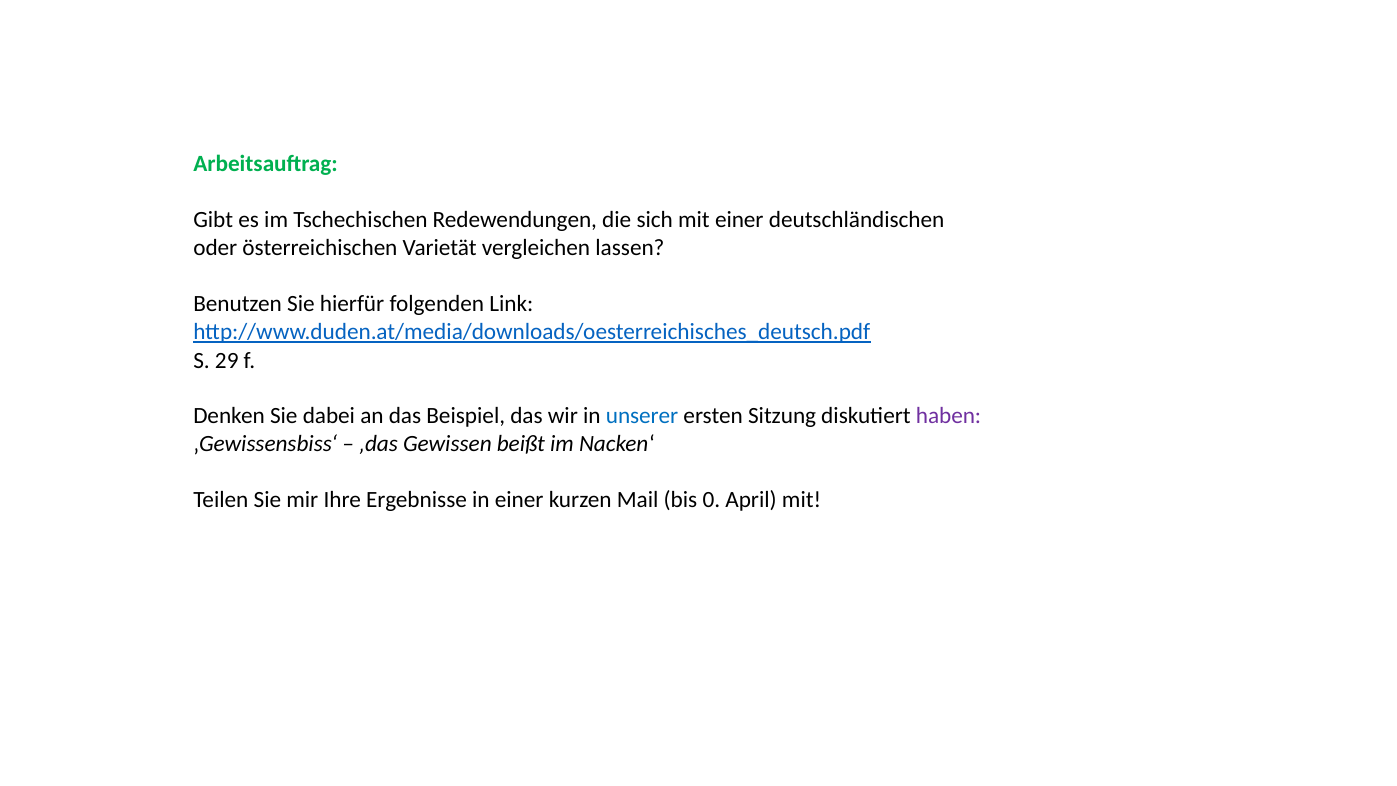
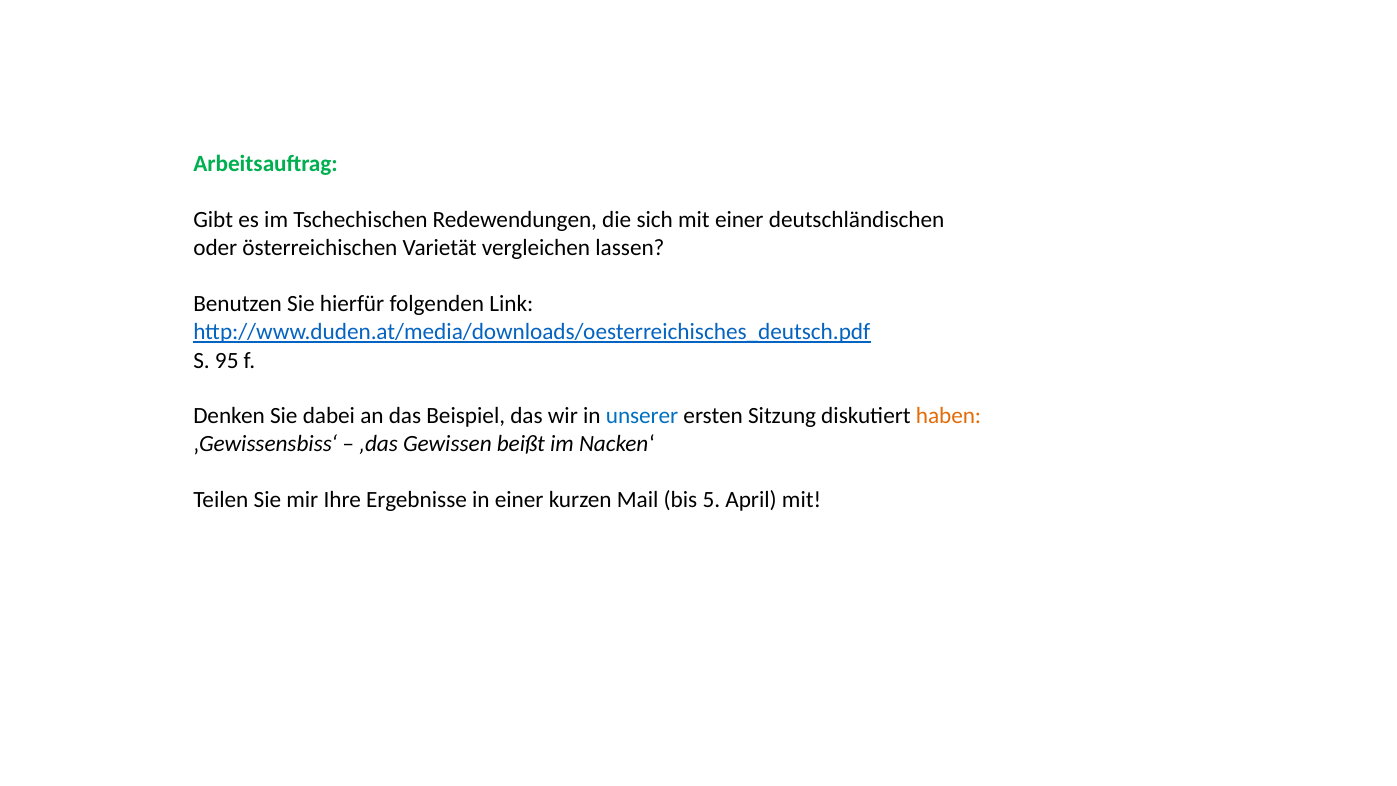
29: 29 -> 95 (227, 360)
haben colour: purple -> orange (949, 416)
0: 0 -> 5 (711, 500)
